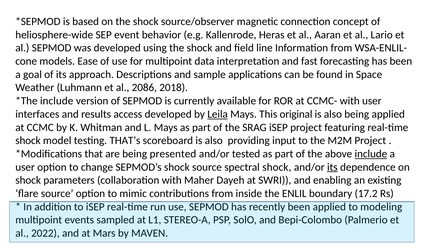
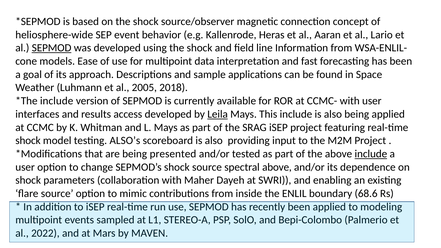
SEPMOD underline: none -> present (52, 48)
2086: 2086 -> 2005 (144, 88)
This original: original -> include (296, 114)
THAT’s: THAT’s -> ALSO’s (125, 141)
spectral shock: shock -> above (277, 167)
its underline: present -> none (332, 167)
17.2: 17.2 -> 68.6 (366, 194)
